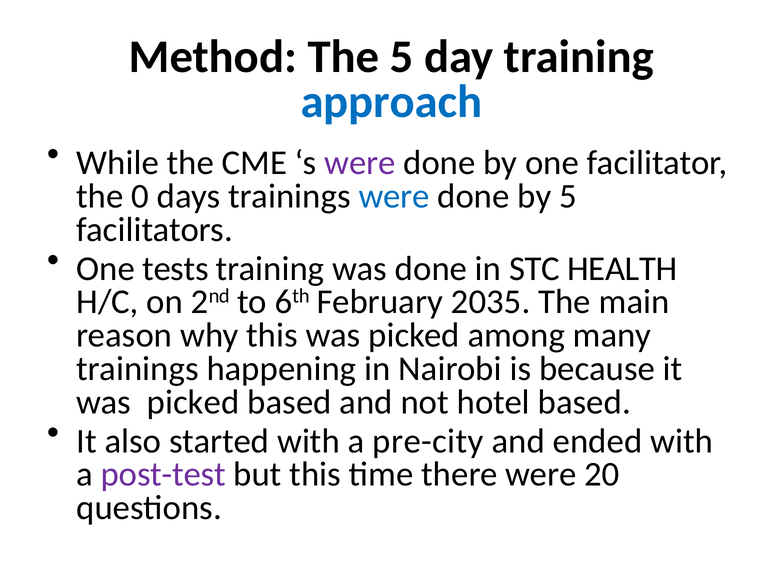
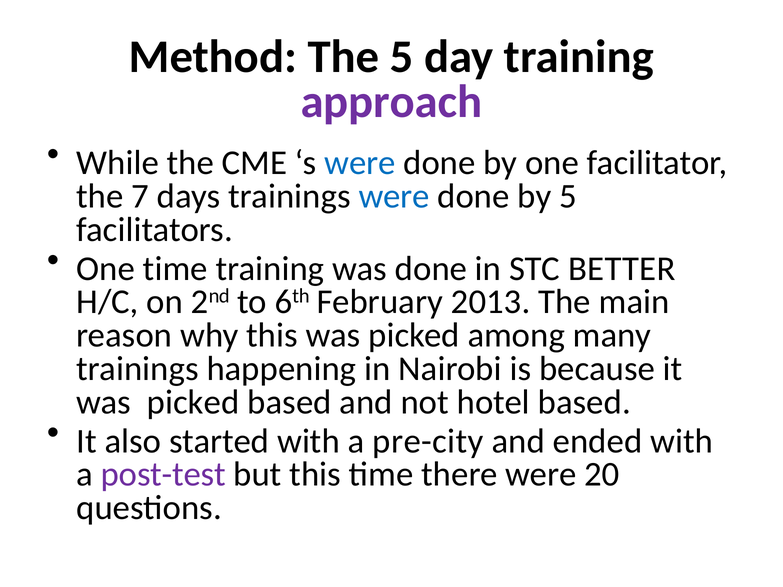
approach colour: blue -> purple (391, 102)
were colour: purple -> blue (360, 163)
0: 0 -> 7 (140, 196)
One tests: tests -> time (175, 269)
HEALTH: HEALTH -> BETTER (622, 269)
2035: 2035 -> 2013 (491, 302)
